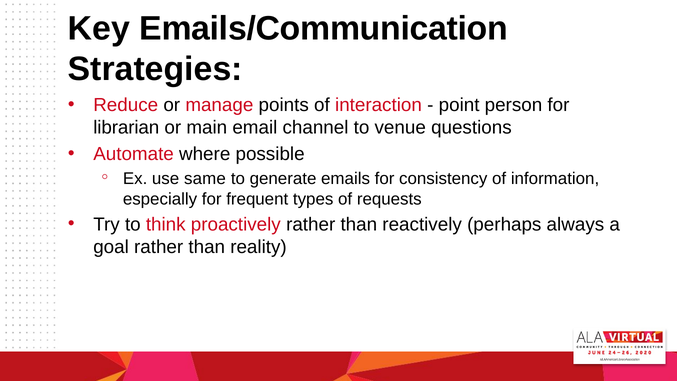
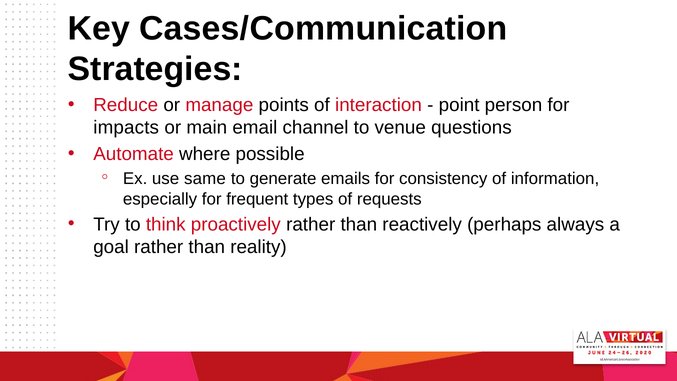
Emails/Communication: Emails/Communication -> Cases/Communication (323, 28)
librarian: librarian -> impacts (126, 127)
